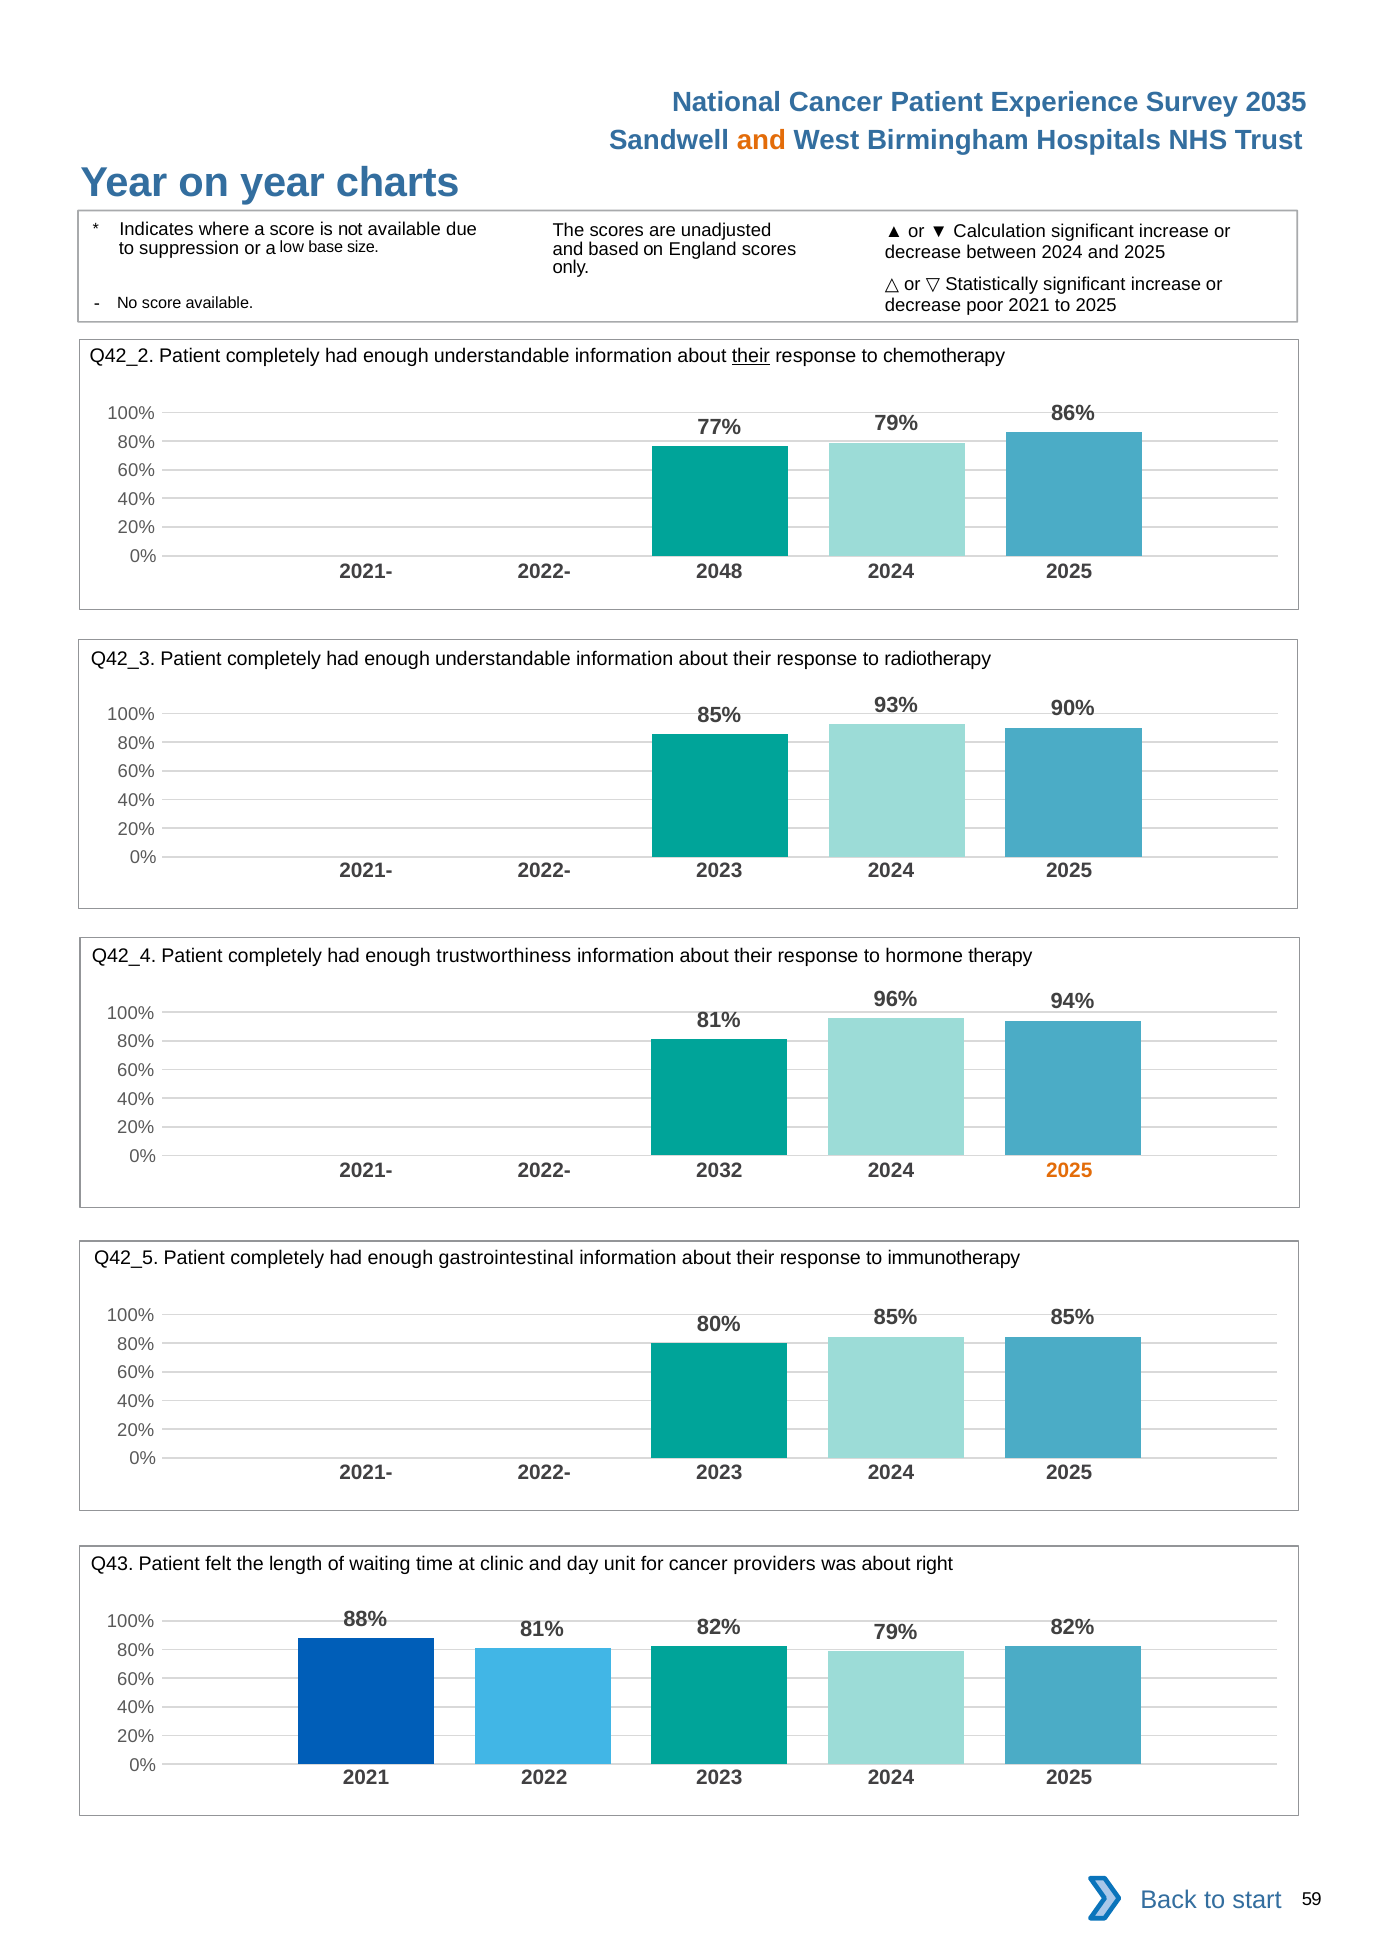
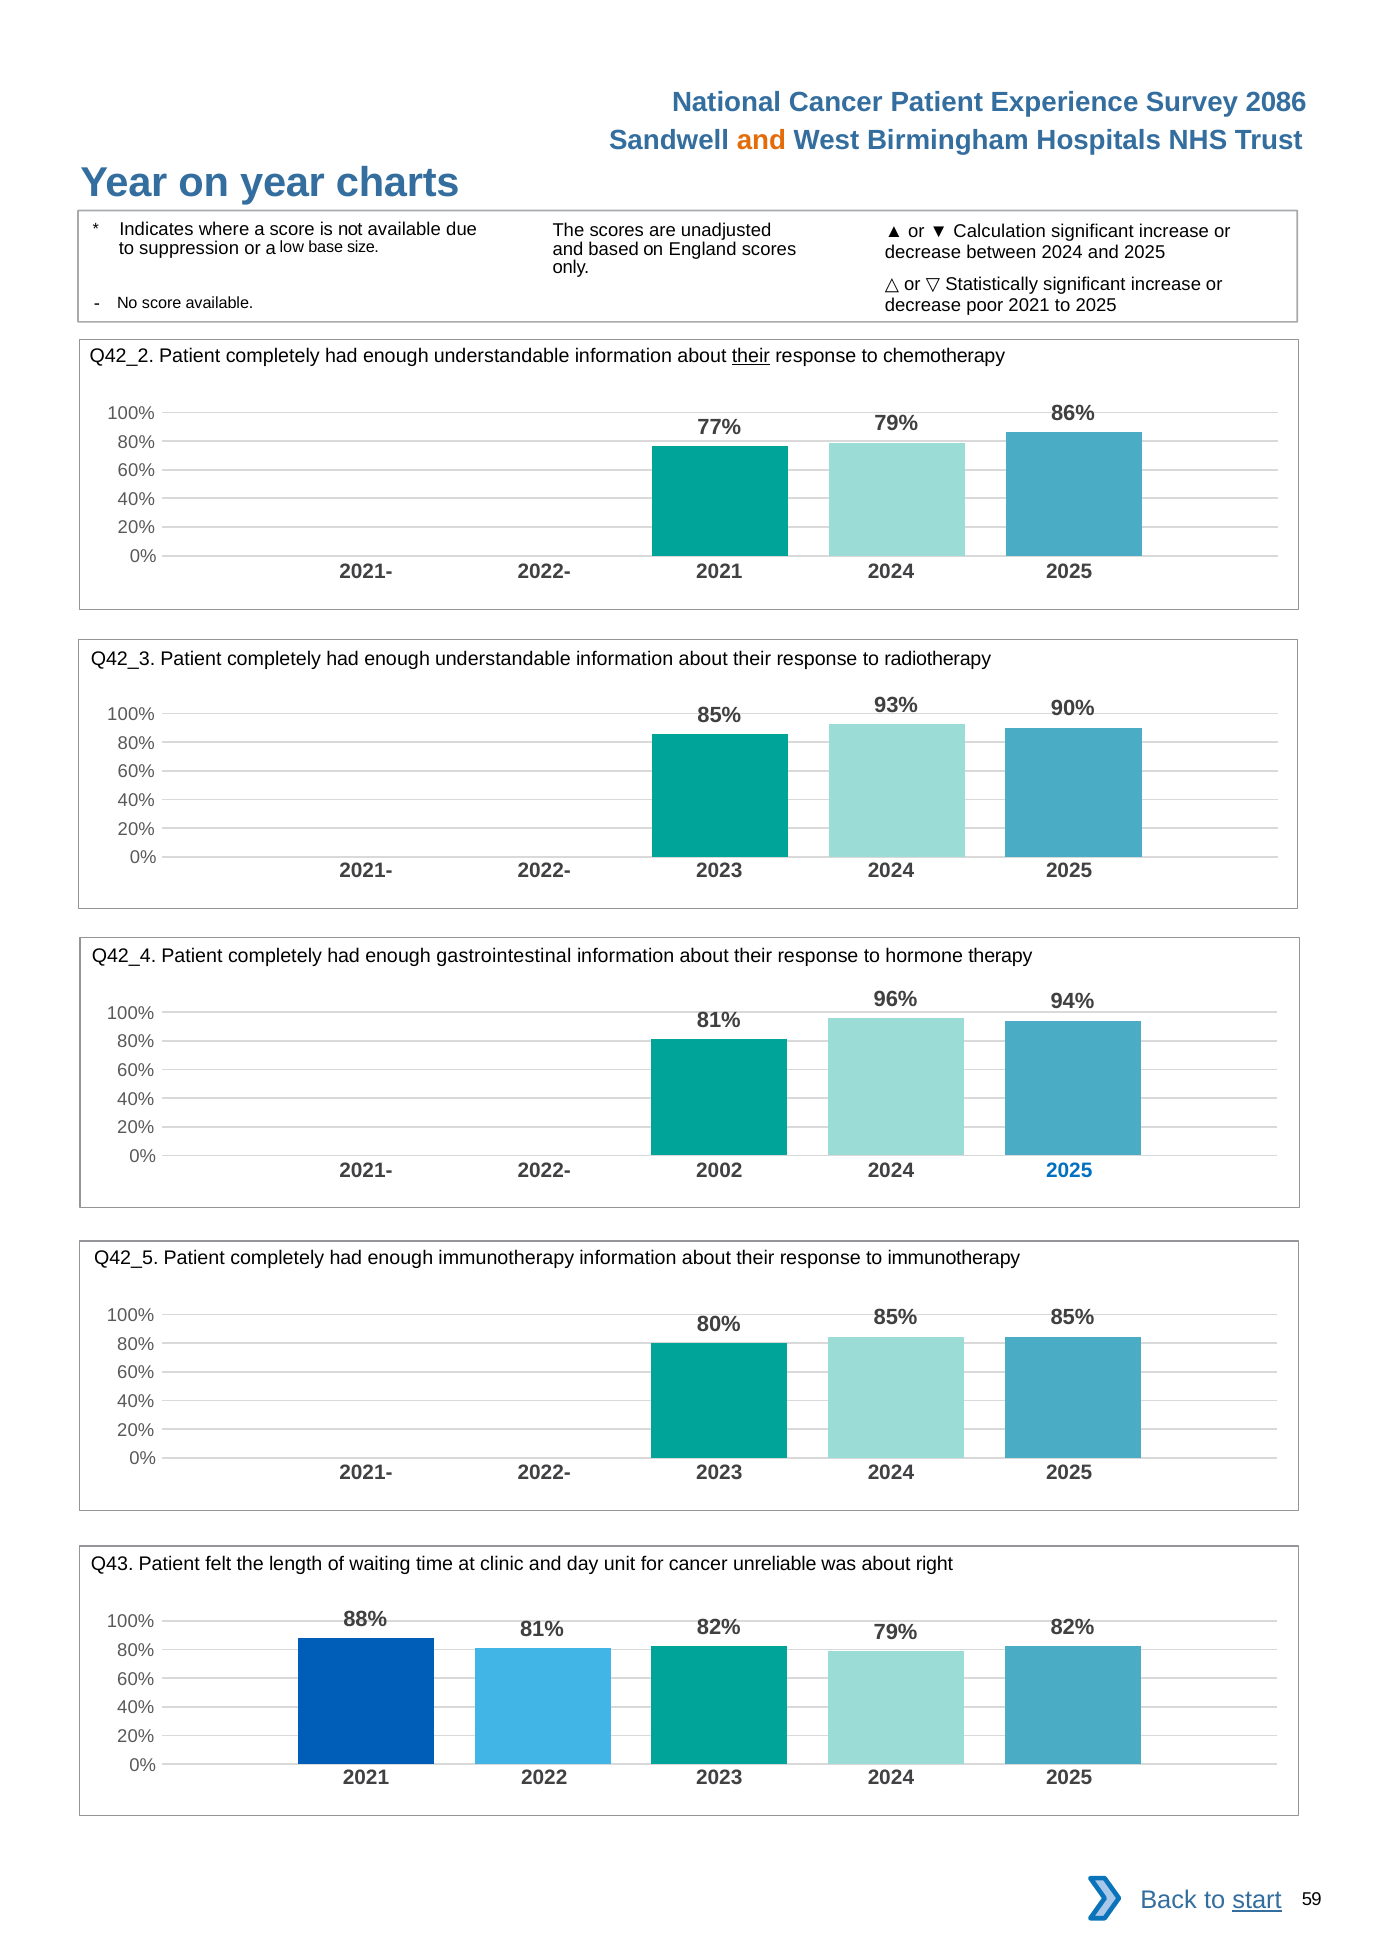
2035: 2035 -> 2086 (1276, 103)
2022- 2048: 2048 -> 2021 (719, 571)
trustworthiness: trustworthiness -> gastrointestinal (504, 956)
2032: 2032 -> 2002 (719, 1170)
2025 colour: orange -> blue (1069, 1170)
enough gastrointestinal: gastrointestinal -> immunotherapy (506, 1257)
providers: providers -> unreliable (775, 1563)
start underline: none -> present (1257, 1899)
